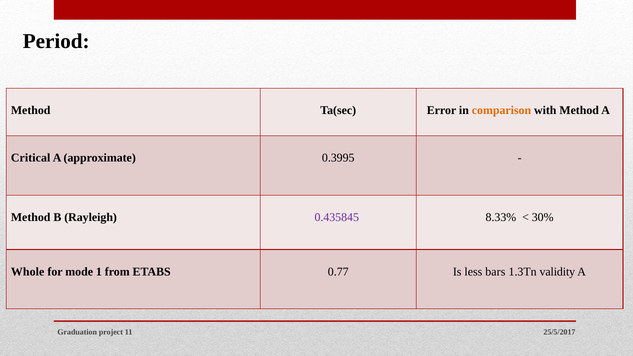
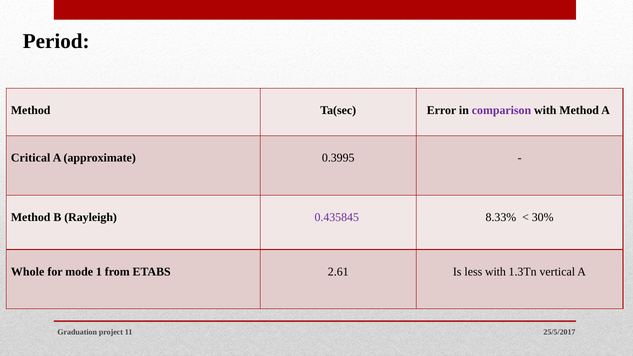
comparison colour: orange -> purple (501, 110)
0.77: 0.77 -> 2.61 (338, 272)
less bars: bars -> with (495, 272)
validity: validity -> vertical (557, 272)
